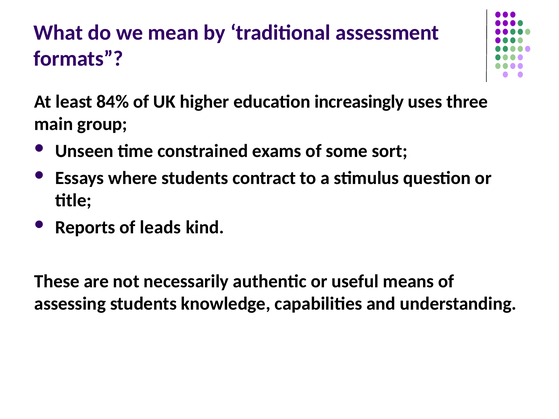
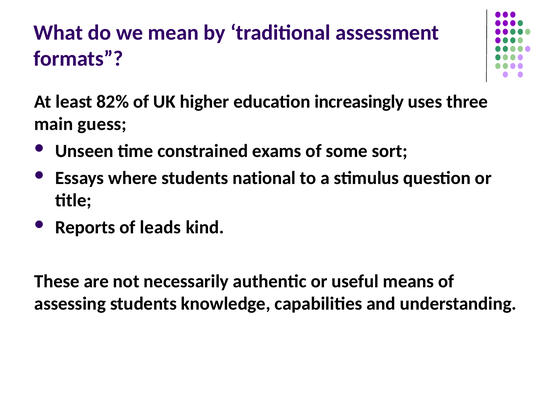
84%: 84% -> 82% (113, 102)
group: group -> guess (102, 124)
contract: contract -> national (264, 178)
